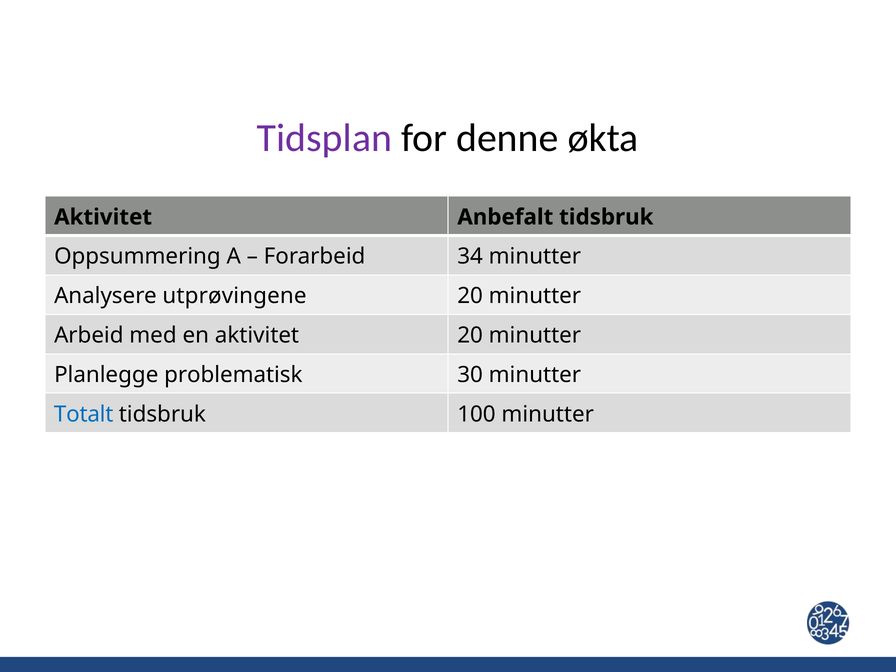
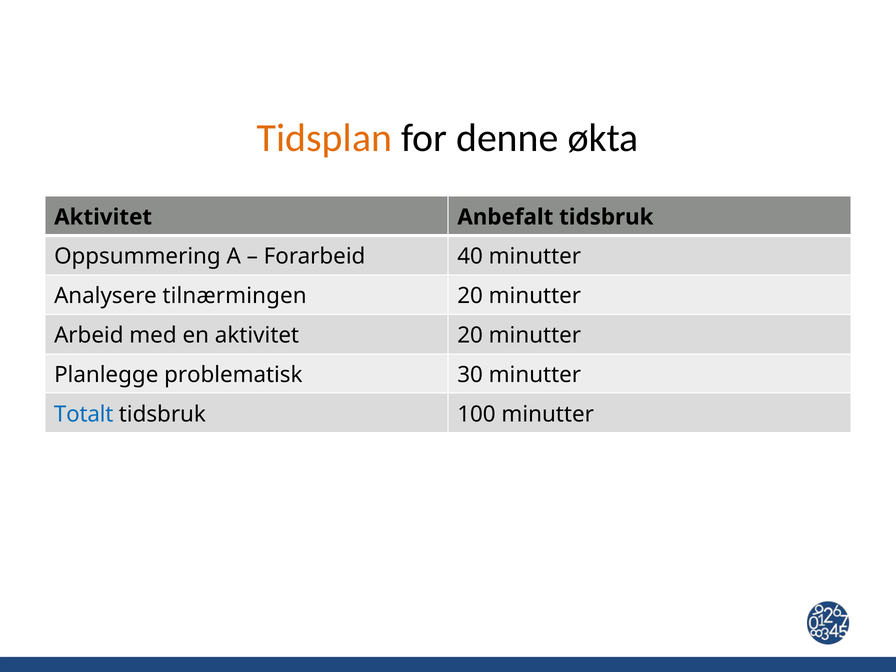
Tidsplan colour: purple -> orange (324, 138)
34: 34 -> 40 (470, 257)
utprøvingene: utprøvingene -> tilnærmingen (235, 296)
